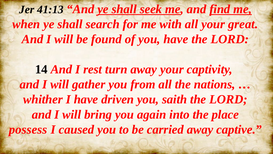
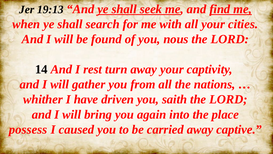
41:13: 41:13 -> 19:13 (50, 9)
great: great -> cities (243, 24)
you have: have -> nous (176, 39)
